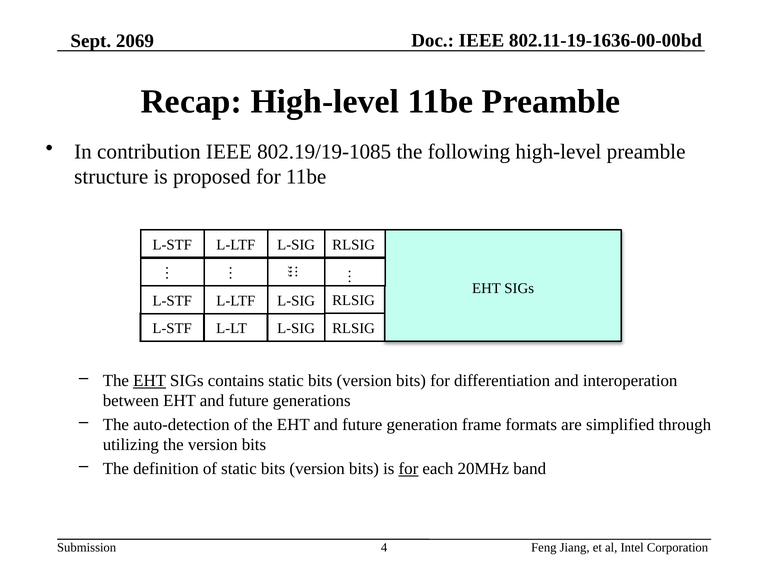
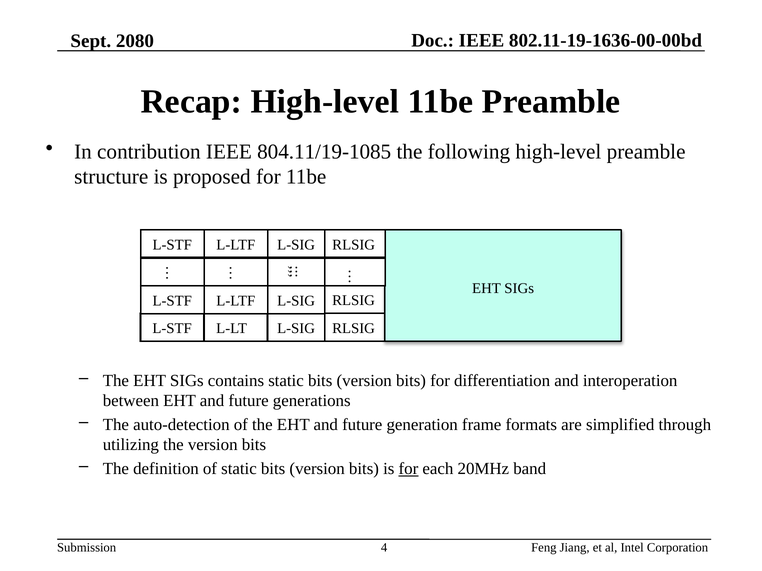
2069: 2069 -> 2080 (135, 41)
802.19/19-1085: 802.19/19-1085 -> 804.11/19-1085 (324, 152)
EHT underline: present -> none (150, 381)
